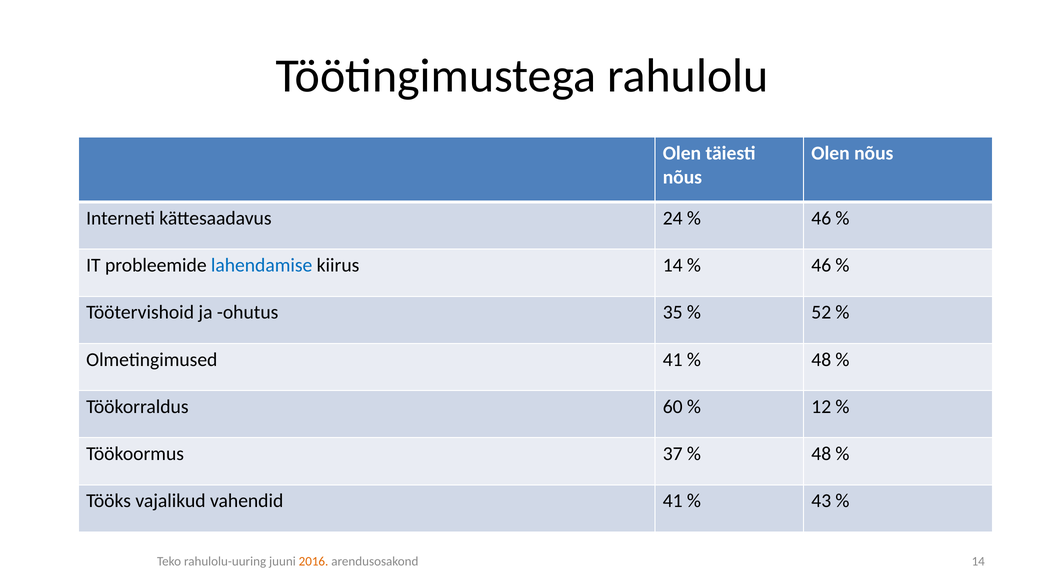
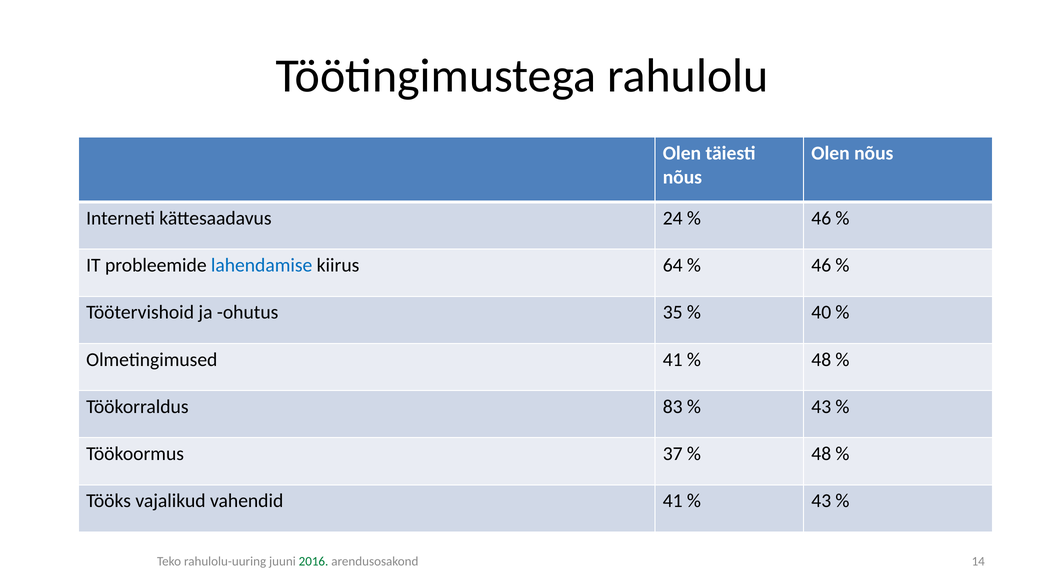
kiirus 14: 14 -> 64 (673, 265)
52: 52 -> 40 (821, 312)
60: 60 -> 83 (673, 407)
12: 12 -> 43 (821, 407)
2016 colour: orange -> green (314, 561)
